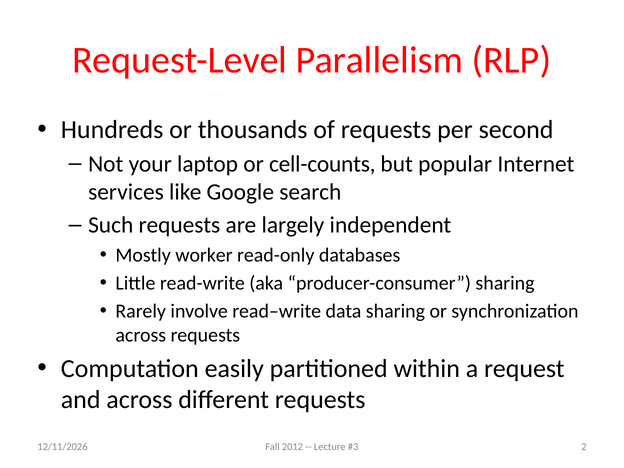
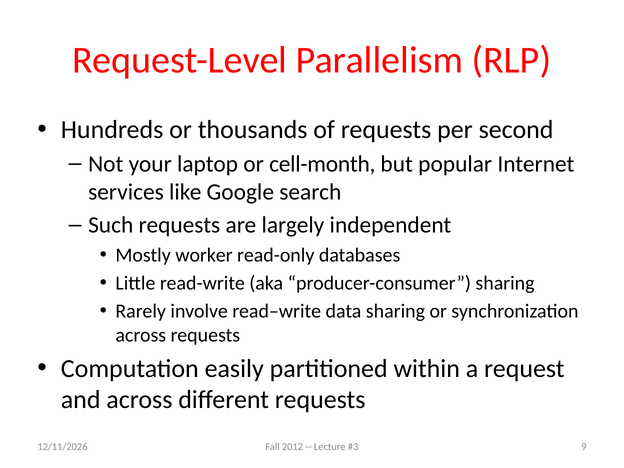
cell-counts: cell-counts -> cell-month (322, 164)
2: 2 -> 9 (584, 447)
